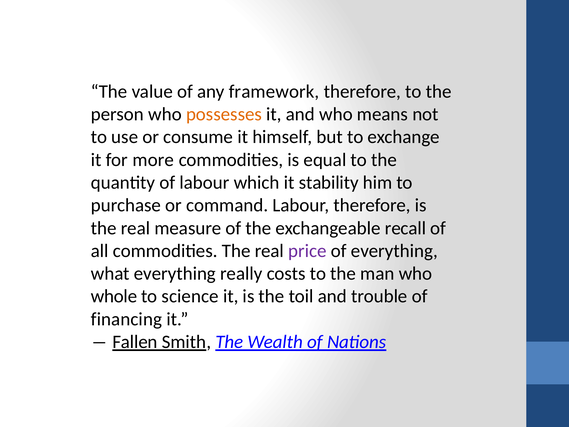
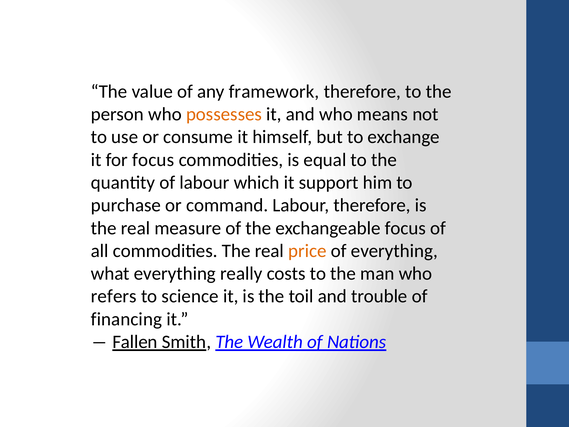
for more: more -> focus (153, 160)
stability: stability -> support (329, 182)
exchangeable recall: recall -> focus (405, 228)
price colour: purple -> orange (307, 251)
whole: whole -> refers (114, 296)
